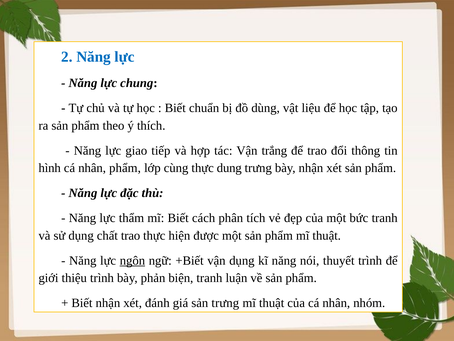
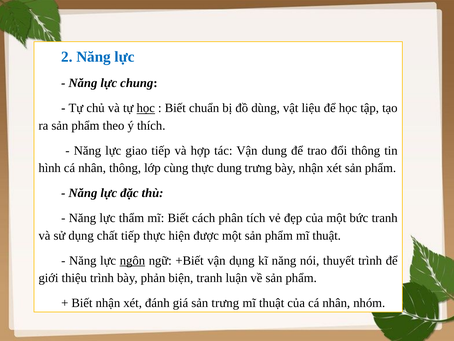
học underline: none -> present (146, 108)
Vận trắng: trắng -> dung (274, 150)
nhân phẩm: phẩm -> thông (125, 168)
chất trao: trao -> tiếp (131, 235)
